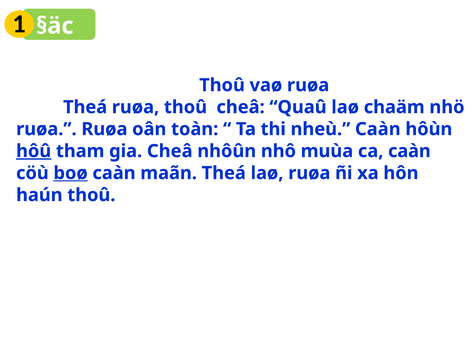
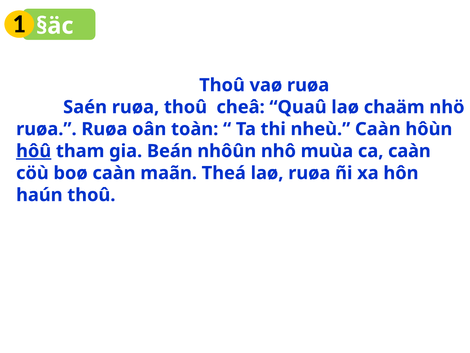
Theá: Theá -> Saén (85, 107)
gia Cheâ: Cheâ -> Beán (170, 151)
boø underline: present -> none (71, 173)
